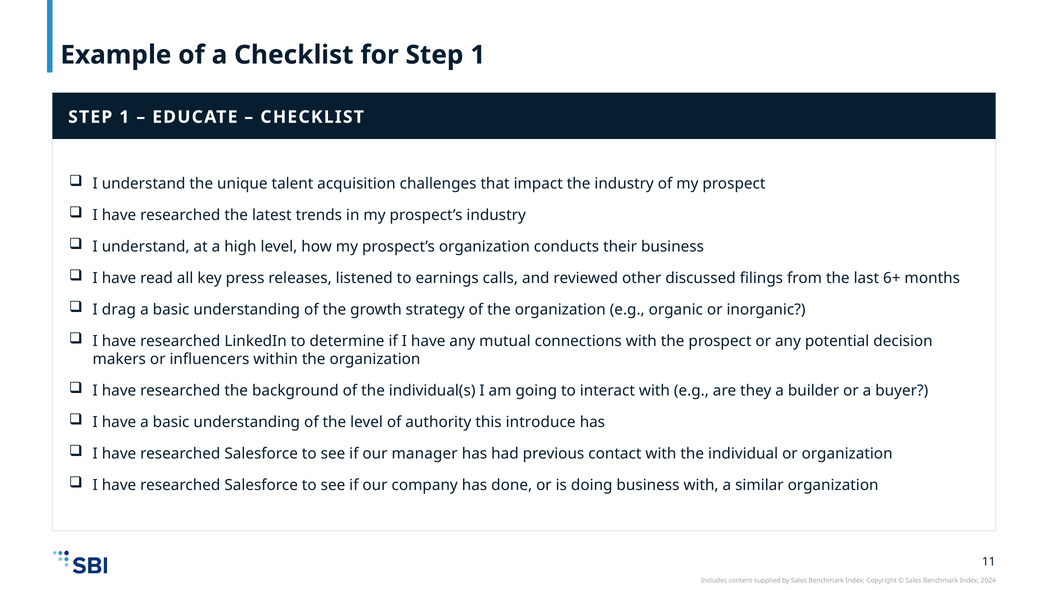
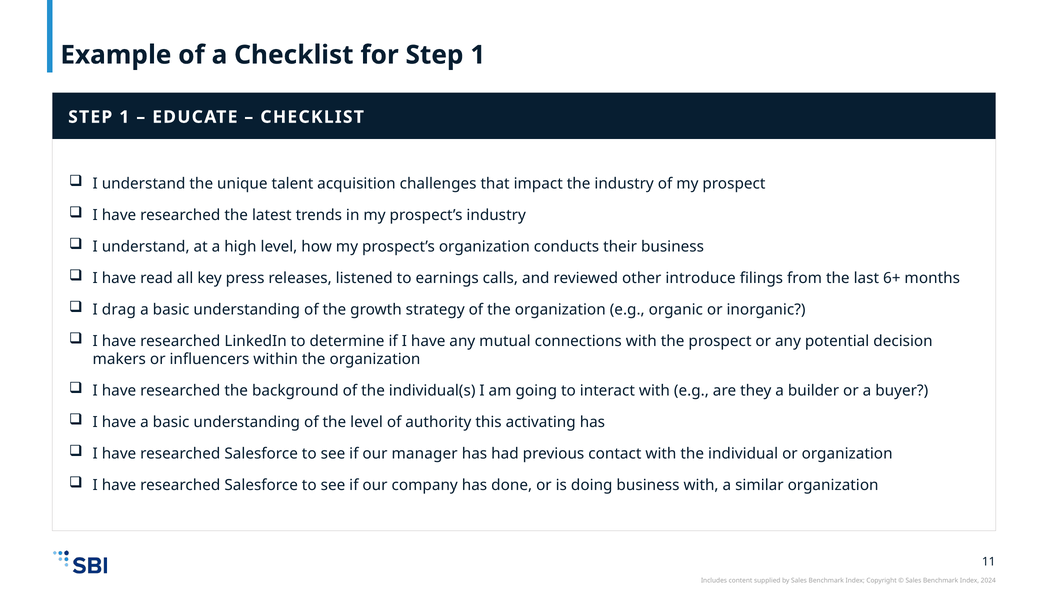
discussed: discussed -> introduce (701, 278)
introduce: introduce -> activating (541, 422)
